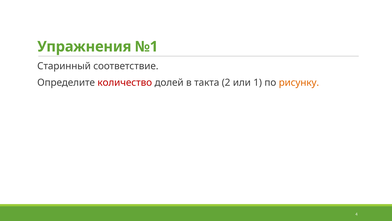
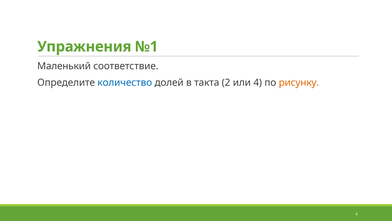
Старинный: Старинный -> Маленький (64, 66)
количество colour: red -> blue (125, 82)
или 1: 1 -> 4 (258, 82)
